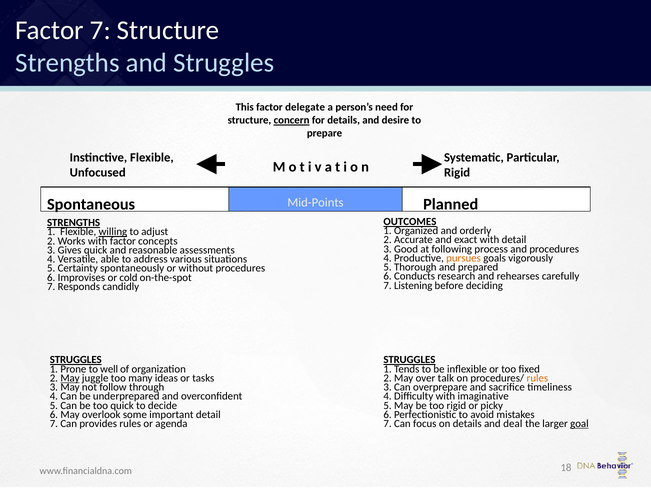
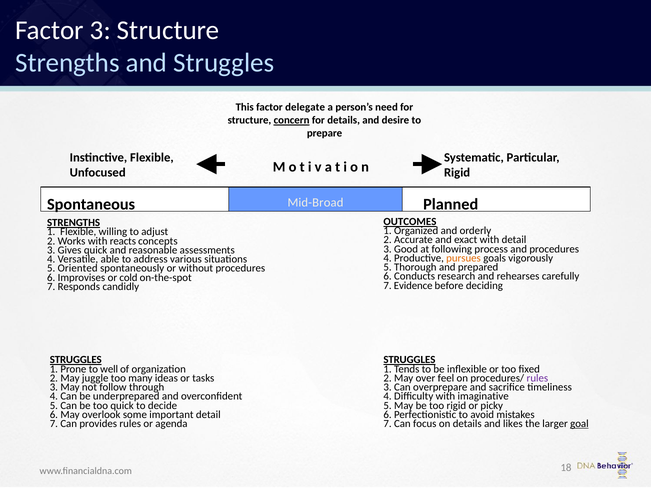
Factor 7: 7 -> 3 (100, 31)
Mid-Points: Mid-Points -> Mid-Broad (315, 203)
willing underline: present -> none (113, 232)
with factor: factor -> reacts (123, 241)
Certainty: Certainty -> Oriented (78, 268)
Listening: Listening -> Evidence (413, 286)
May underline: present -> none (70, 378)
talk: talk -> feel (446, 378)
rules colour: orange -> purple (537, 378)
deal: deal -> likes (513, 424)
